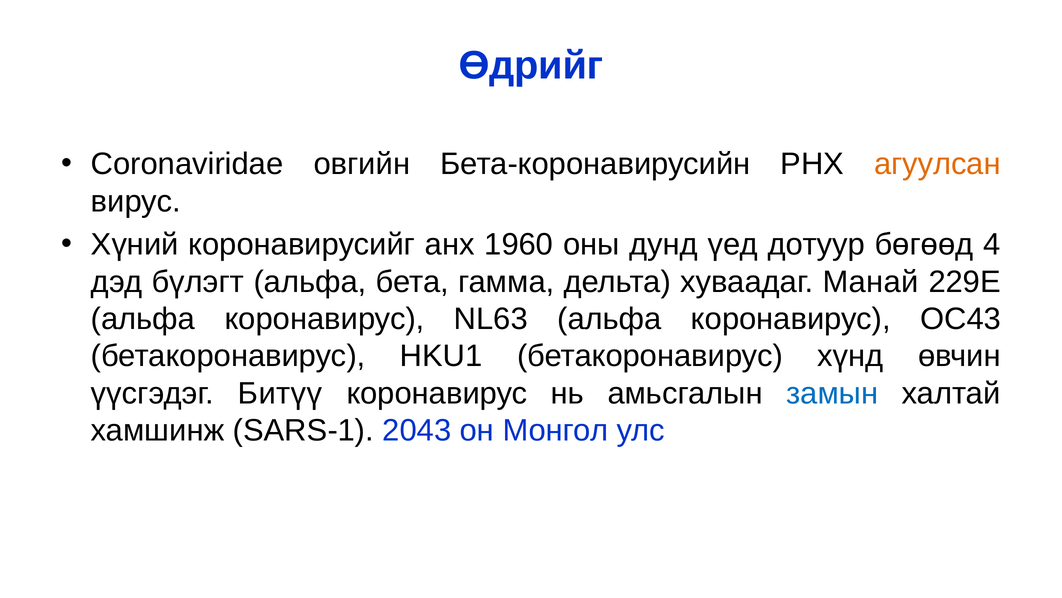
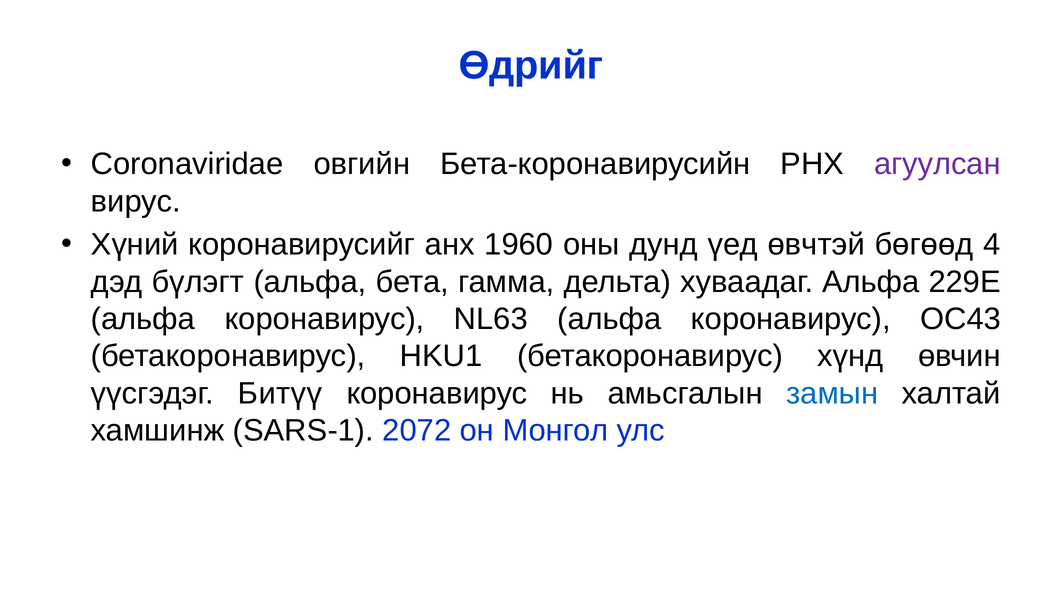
агуулсан colour: orange -> purple (937, 164)
дотуур: дотуур -> өвчтэй (816, 244)
хуваадаг Манай: Манай -> Альфа (871, 282)
2043: 2043 -> 2072 (417, 430)
